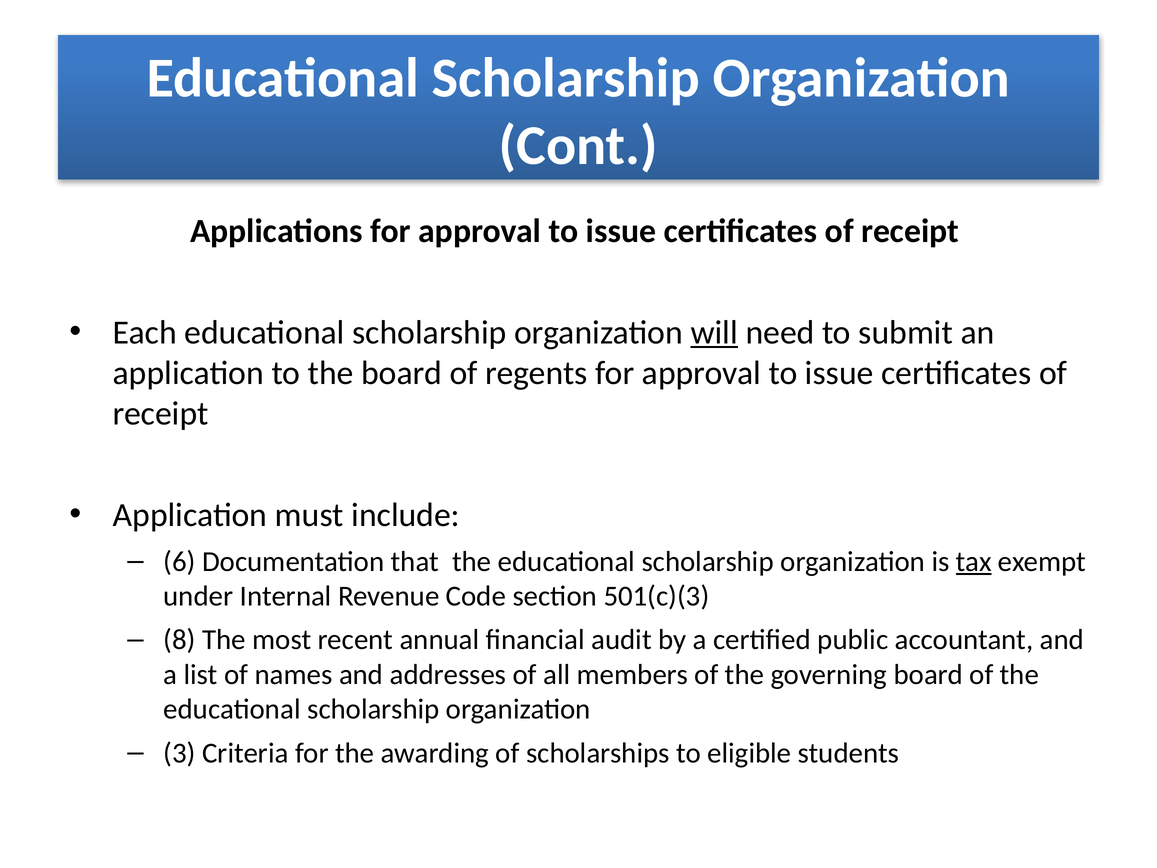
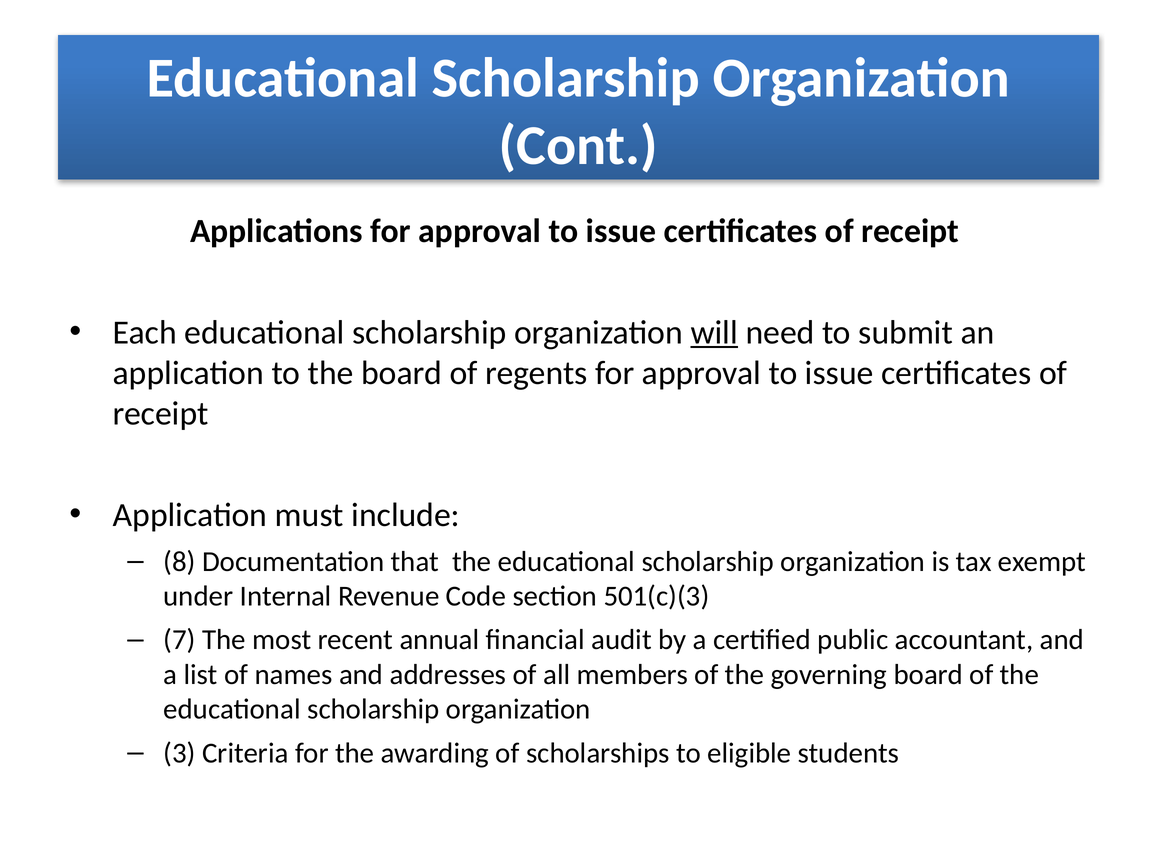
6: 6 -> 8 (180, 561)
tax underline: present -> none (974, 561)
8: 8 -> 7 (180, 640)
